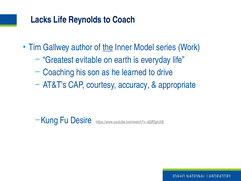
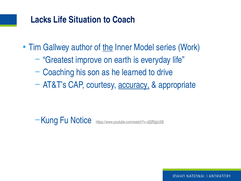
Reynolds: Reynolds -> Situation (85, 20)
evitable: evitable -> improve (89, 60)
accuracy underline: none -> present (134, 85)
Desire: Desire -> Notice (81, 120)
